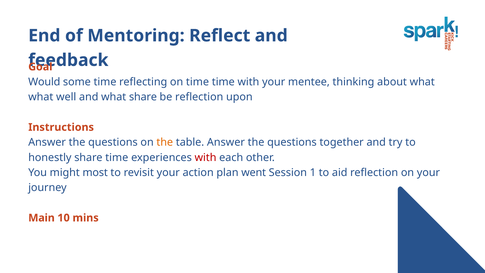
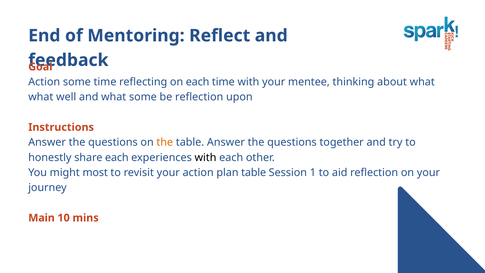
Would: Would -> Action (44, 82)
on time: time -> each (198, 82)
what share: share -> some (143, 97)
share time: time -> each (117, 157)
with colour: red -> black (206, 157)
plan went: went -> table (254, 172)
